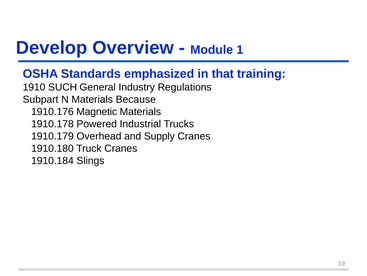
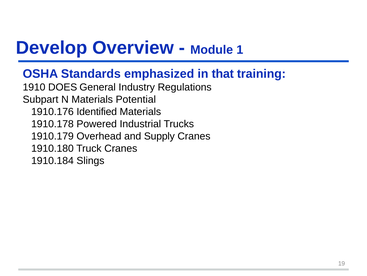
SUCH: SUCH -> DOES (63, 87)
Because: Because -> Potential (136, 99)
Magnetic: Magnetic -> Identified (97, 111)
